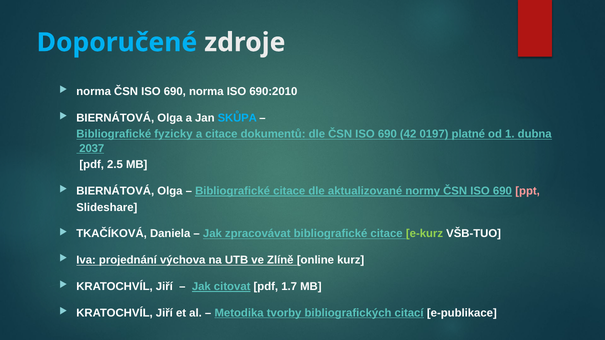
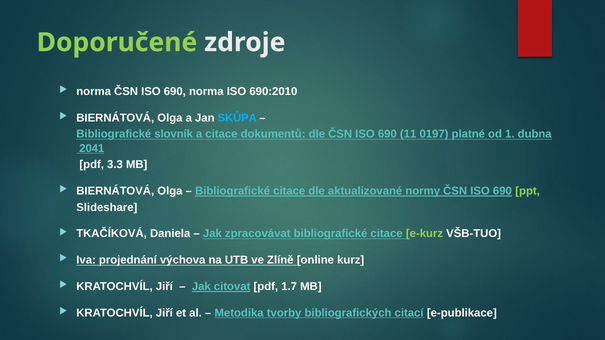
Doporučené colour: light blue -> light green (117, 42)
fyzicky: fyzicky -> slovník (174, 134)
42: 42 -> 11 (408, 134)
2037: 2037 -> 2041 (92, 148)
2.5: 2.5 -> 3.3 (115, 165)
ppt colour: pink -> light green (528, 191)
